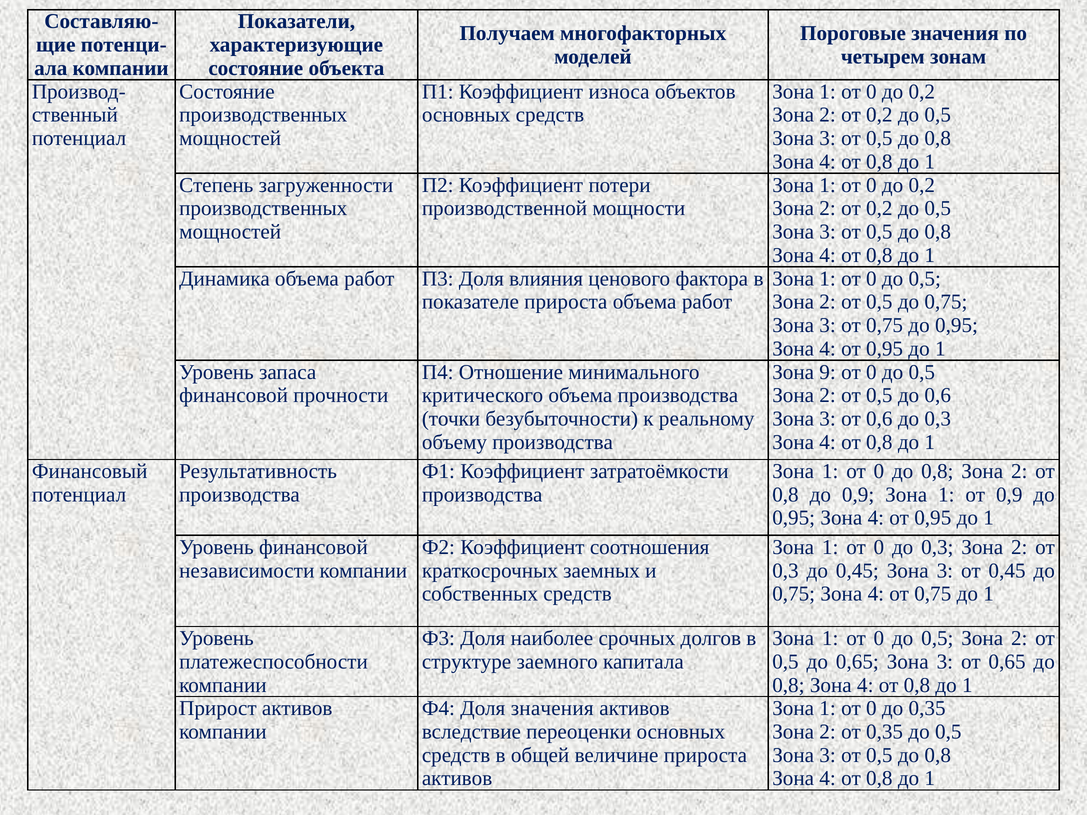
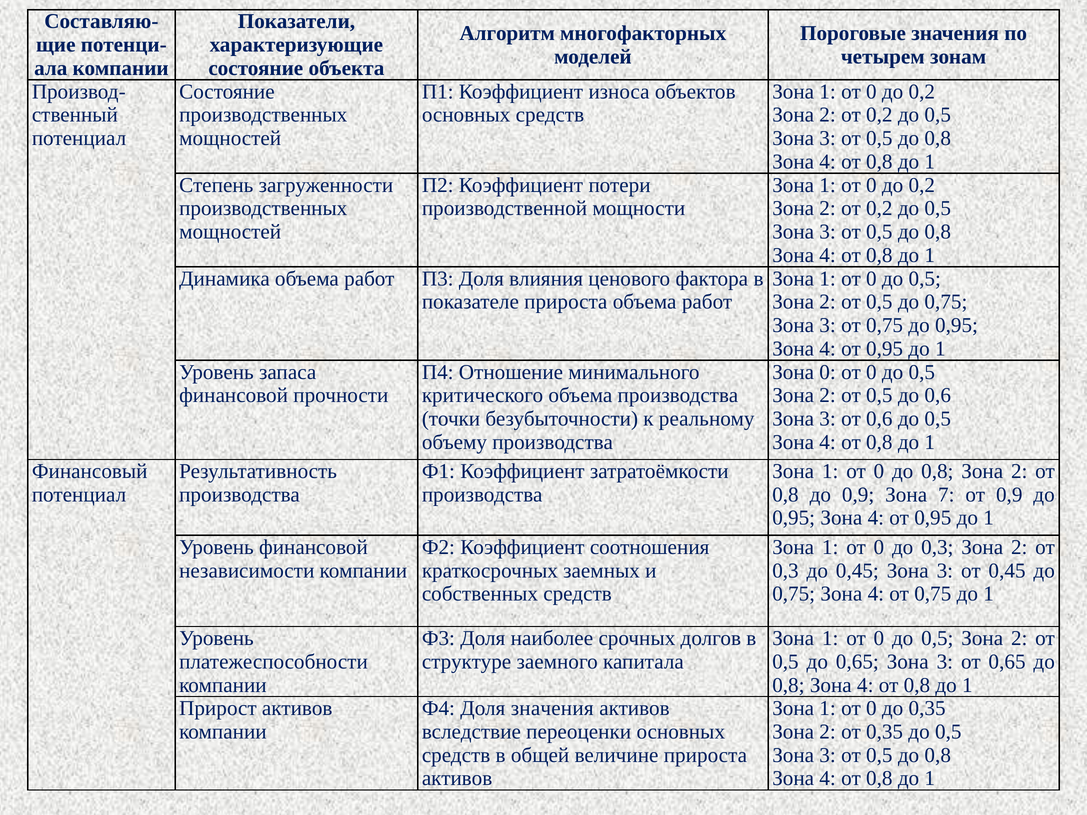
Получаем: Получаем -> Алгоритм (507, 33)
Зона 9: 9 -> 0 (828, 372)
0,6 до 0,3: 0,3 -> 0,5 (938, 419)
0,9 Зона 1: 1 -> 7 (946, 495)
